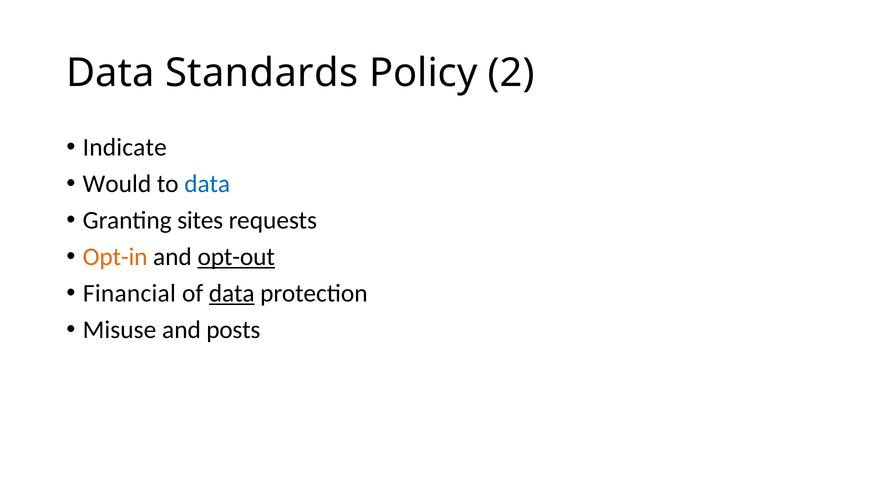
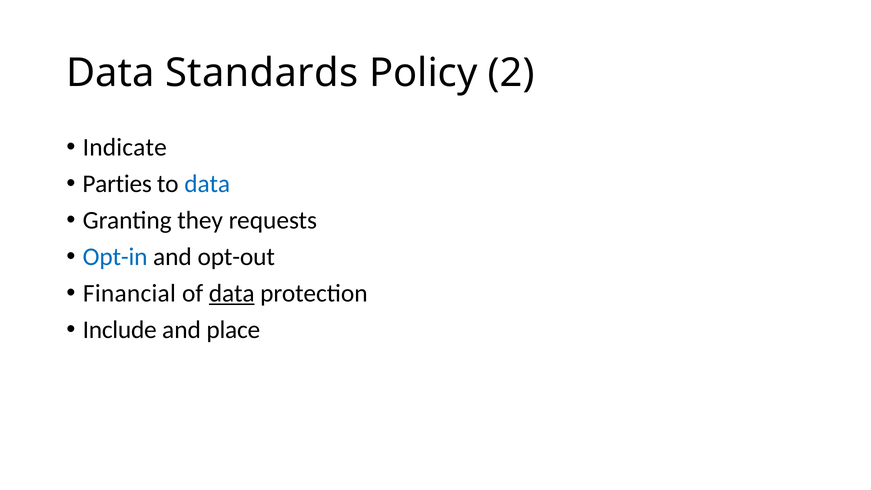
Would: Would -> Parties (117, 184)
sites: sites -> they (200, 220)
Opt-in colour: orange -> blue (115, 257)
opt-out underline: present -> none (236, 257)
Misuse: Misuse -> Include (120, 330)
posts: posts -> place (233, 330)
